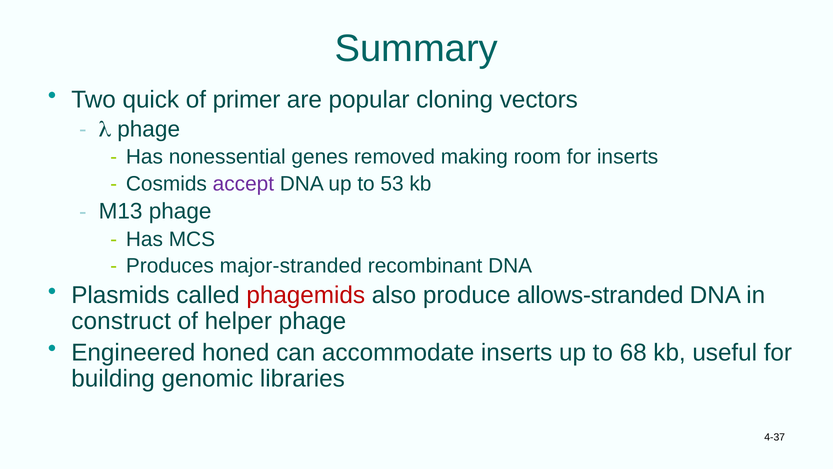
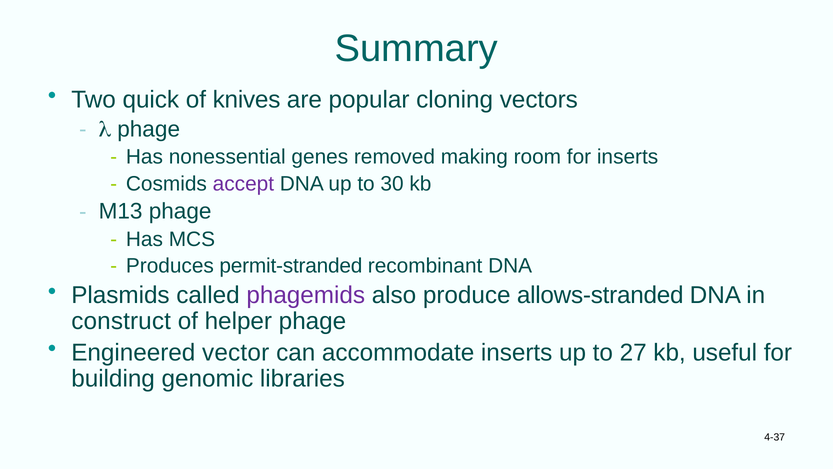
primer: primer -> knives (247, 99)
53: 53 -> 30 (392, 183)
major-stranded: major-stranded -> permit-stranded (291, 266)
phagemids colour: red -> purple (306, 295)
honed: honed -> vector (236, 352)
68: 68 -> 27 (633, 352)
